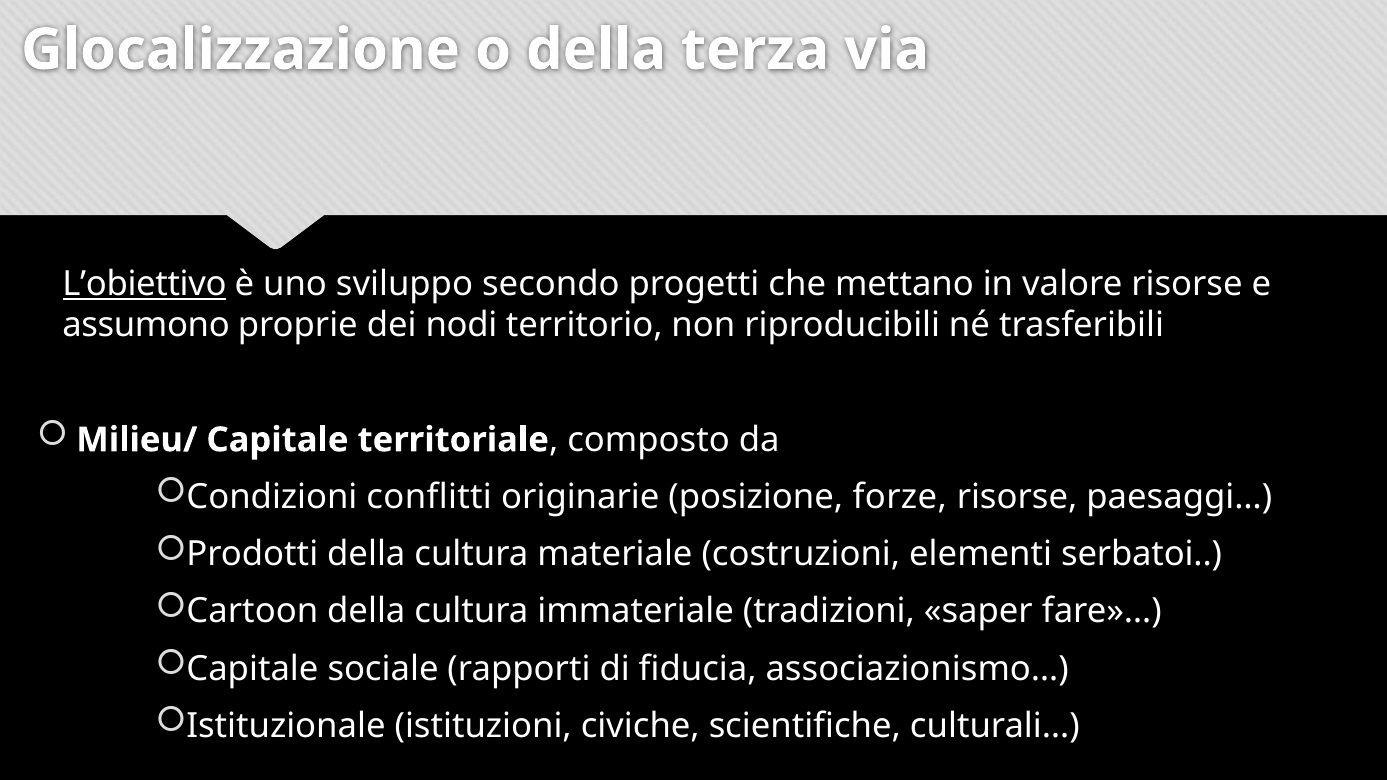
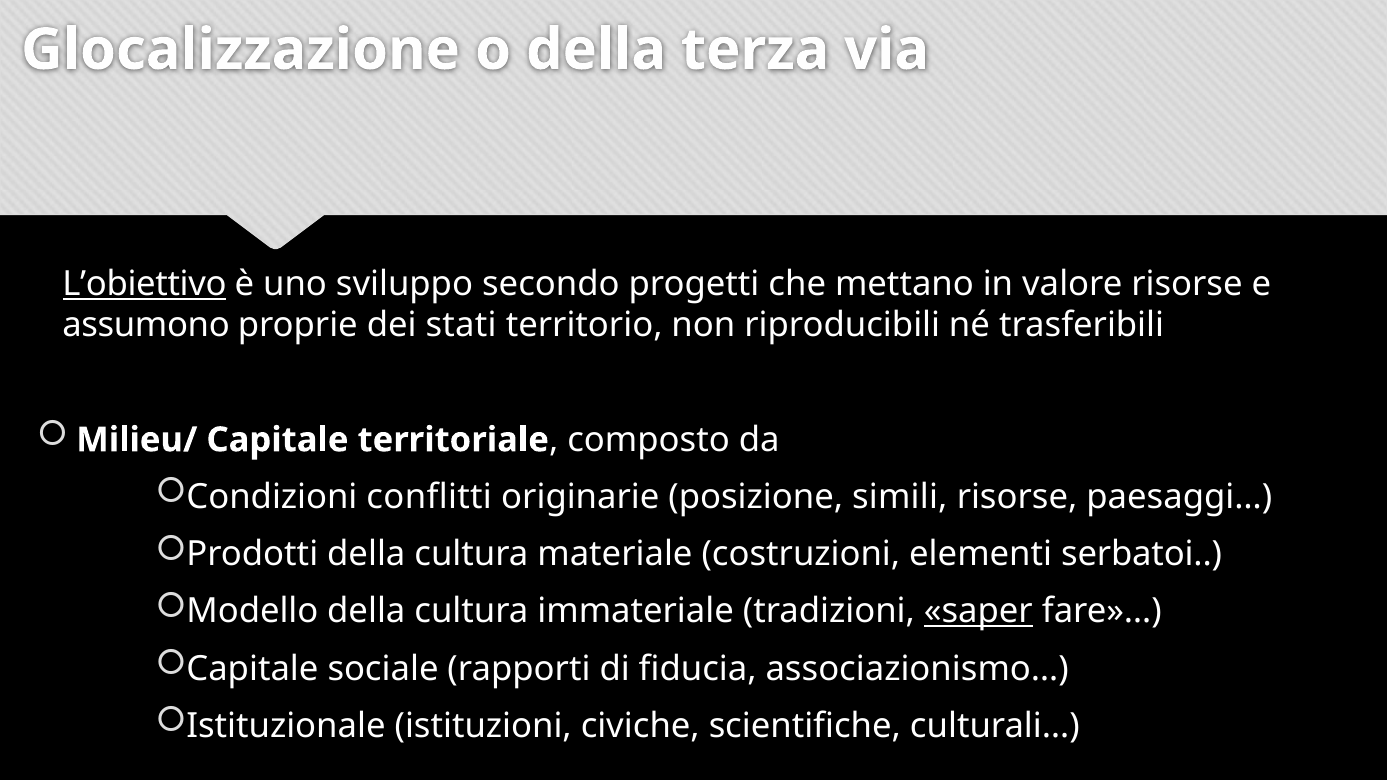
nodi: nodi -> stati (461, 326)
forze: forze -> simili (900, 497)
Cartoon: Cartoon -> Modello (252, 612)
saper underline: none -> present (978, 612)
